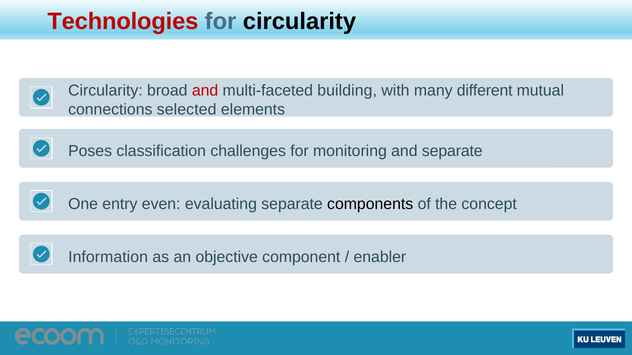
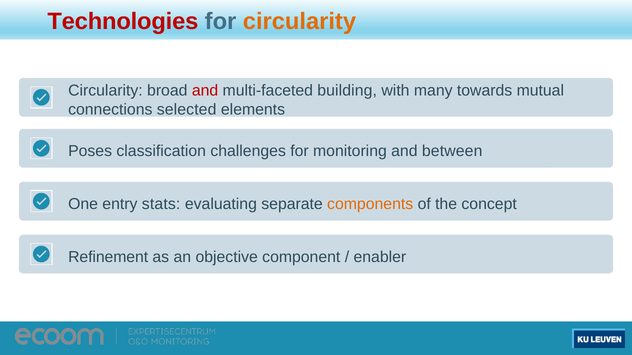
circularity colour: black -> orange (299, 21)
different: different -> towards (485, 91)
and separate: separate -> between (452, 151)
even: even -> stats (161, 204)
components colour: black -> orange (370, 204)
Information: Information -> Refinement (108, 257)
